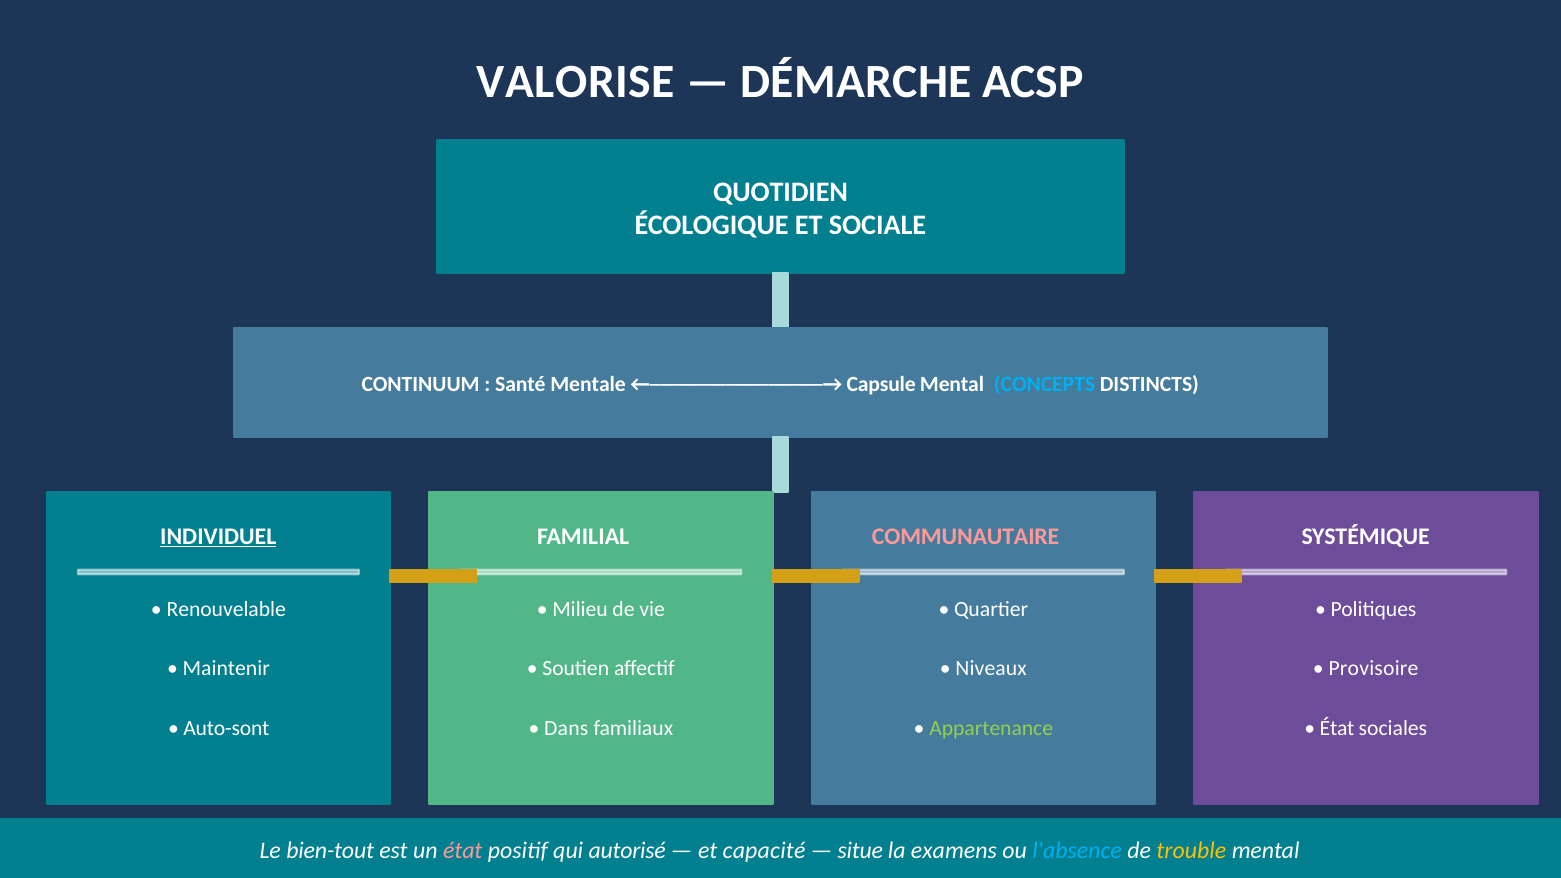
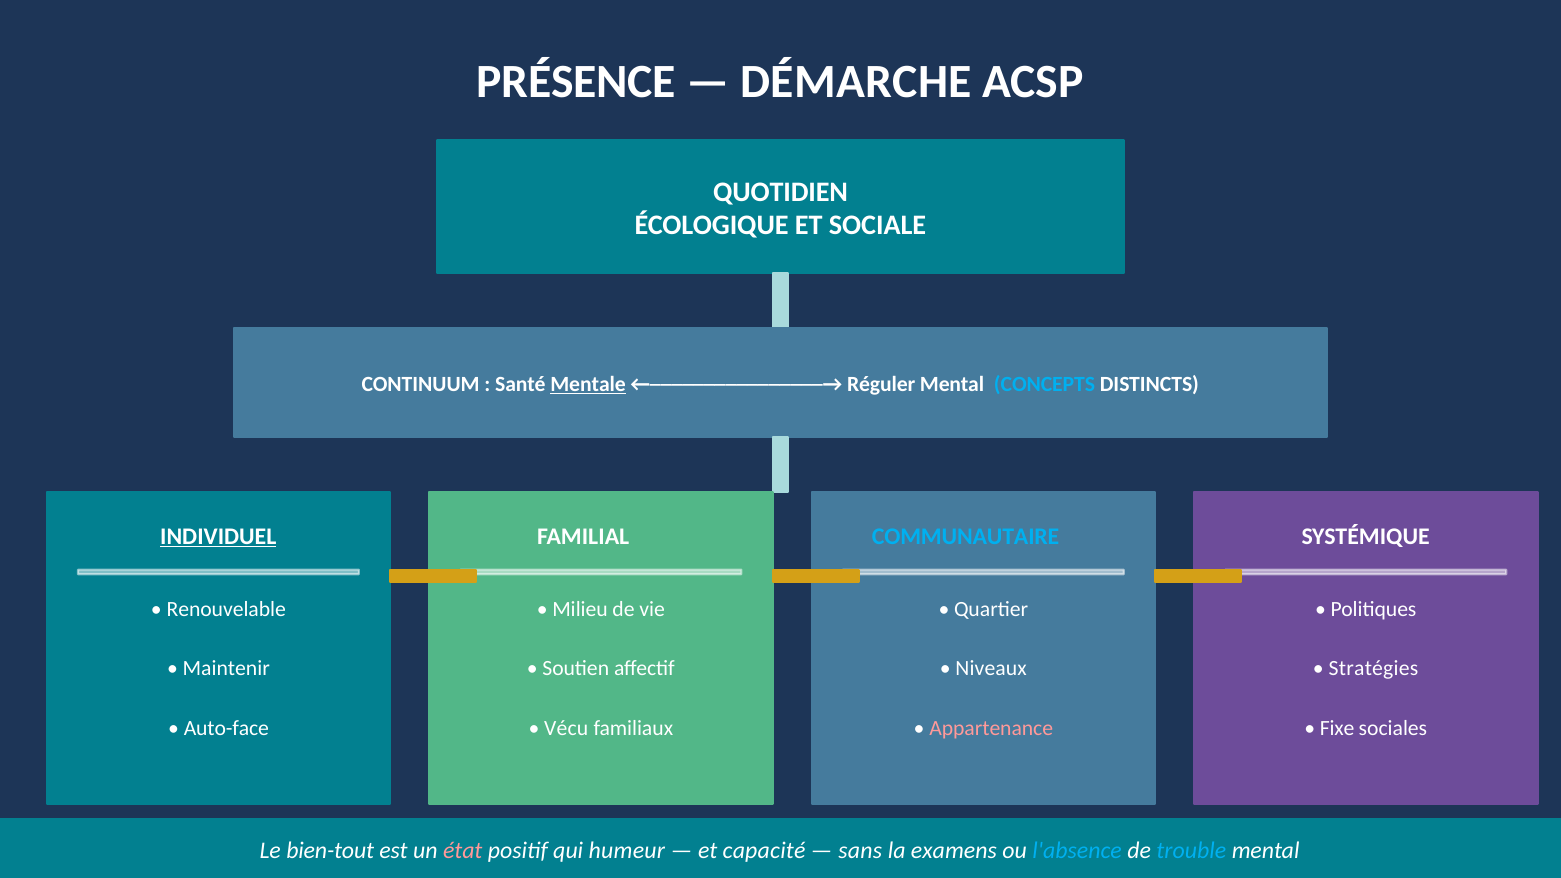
VALORISE: VALORISE -> PRÉSENCE (576, 81)
Mentale underline: none -> present (588, 384)
Capsule: Capsule -> Réguler (881, 384)
COMMUNAUTAIRE colour: pink -> light blue (966, 536)
Provisoire: Provisoire -> Stratégies (1374, 669)
Auto-sont: Auto-sont -> Auto-face (226, 728)
Dans: Dans -> Vécu (566, 728)
Appartenance colour: light green -> pink (991, 728)
État: État -> Fixe (1337, 728)
autorisé: autorisé -> humeur (627, 851)
situe: situe -> sans (860, 851)
trouble colour: yellow -> light blue (1191, 851)
